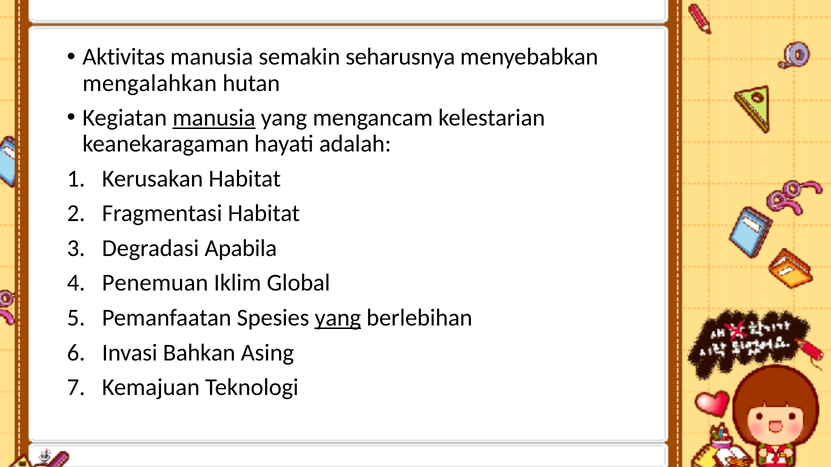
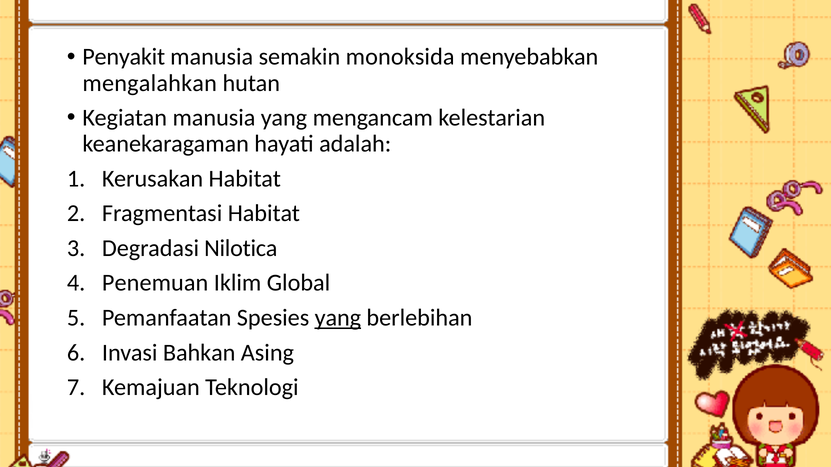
Aktivitas: Aktivitas -> Penyakit (124, 57)
seharusnya: seharusnya -> monoksida (400, 57)
manusia underline: present -> none (214, 118)
Apabila: Apabila -> Nilotica (241, 248)
